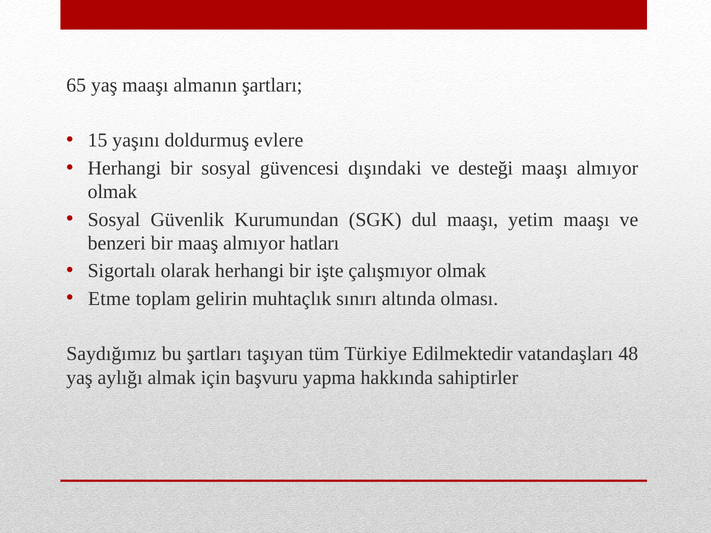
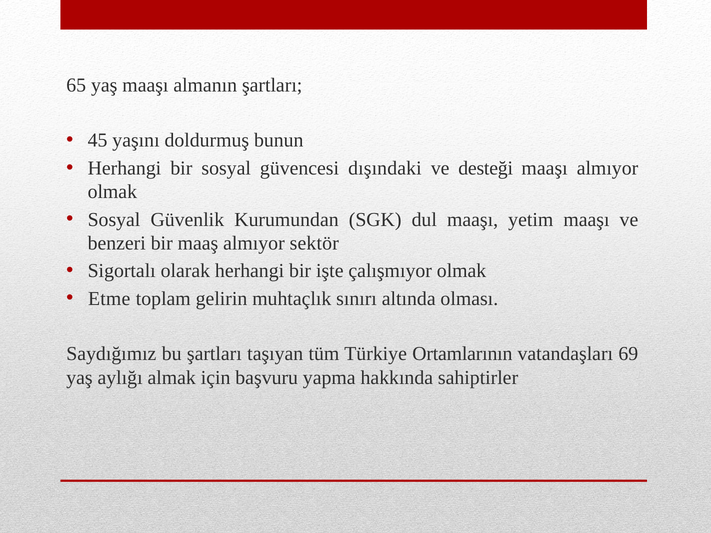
15: 15 -> 45 (98, 141)
evlere: evlere -> bunun (279, 141)
hatları: hatları -> sektör (314, 243)
Edilmektedir: Edilmektedir -> Ortamlarının (462, 354)
48: 48 -> 69 (628, 354)
